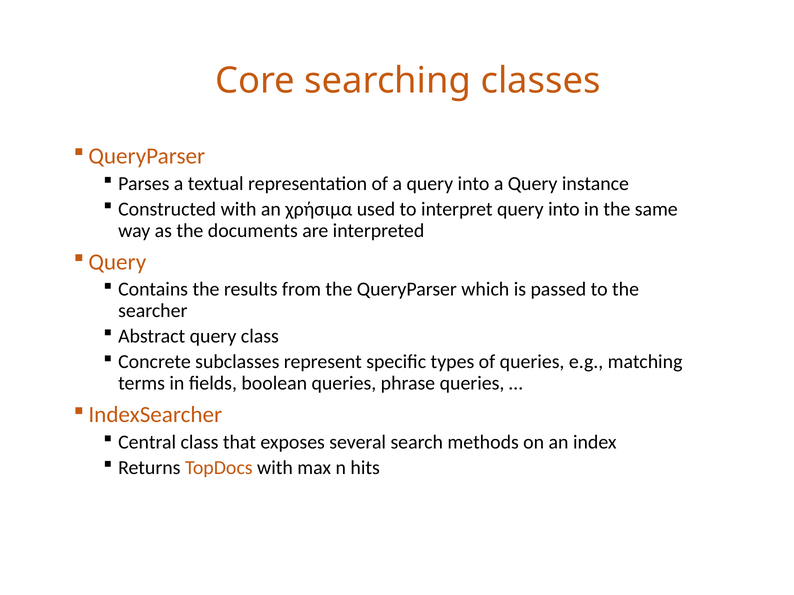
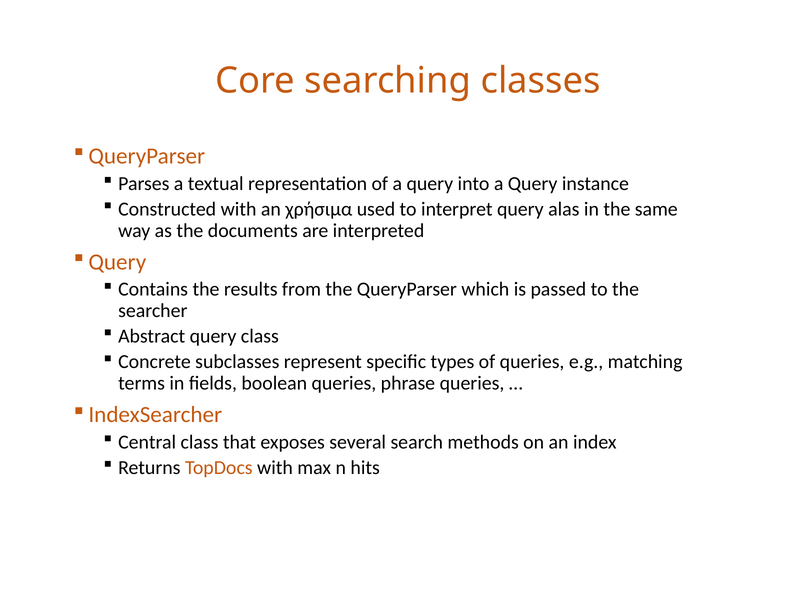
interpret query into: into -> alas (564, 209)
